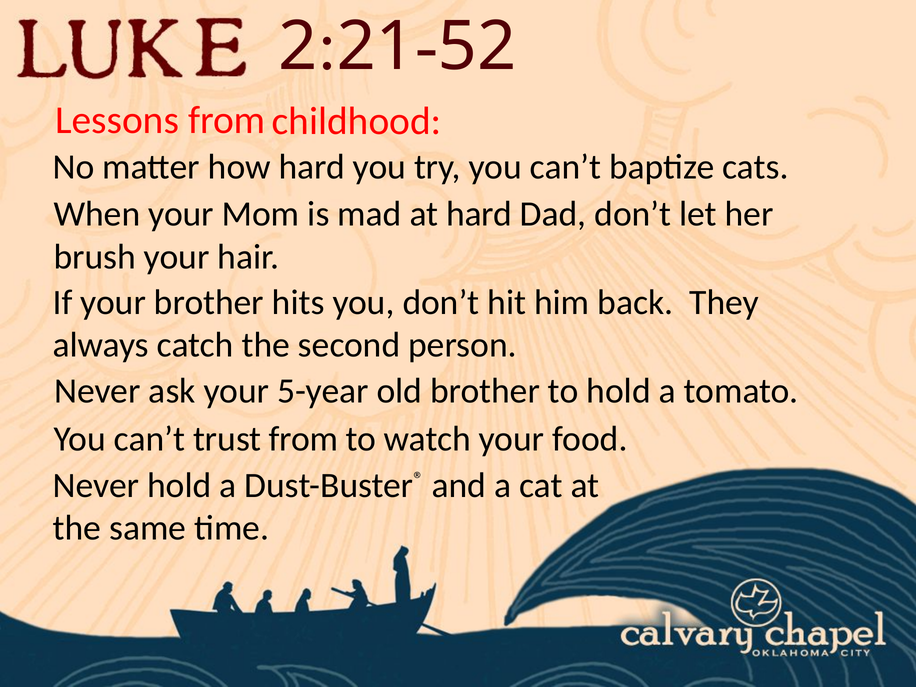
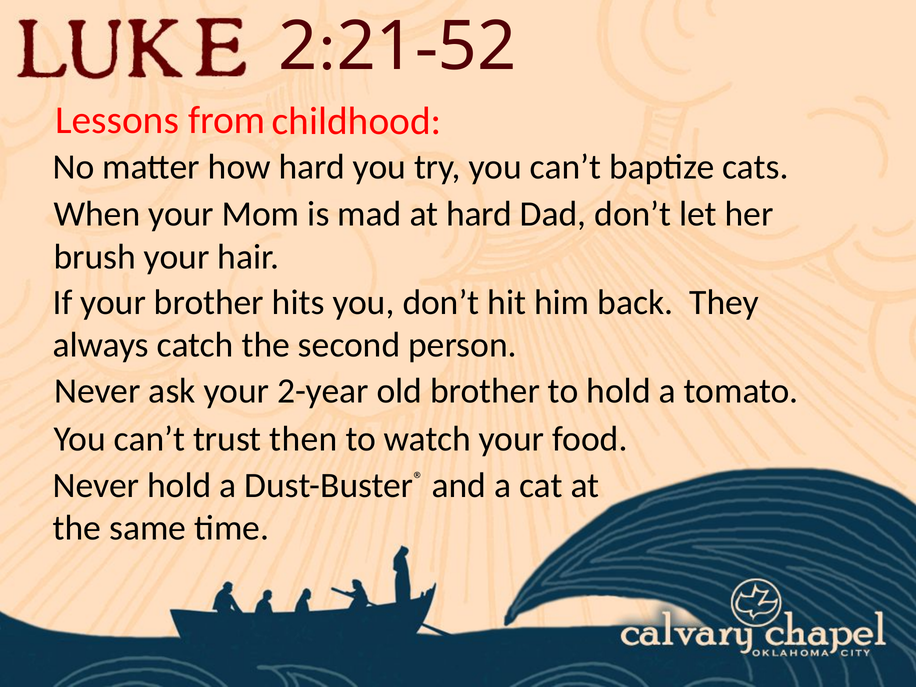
5-year: 5-year -> 2-year (323, 391)
trust from: from -> then (303, 439)
